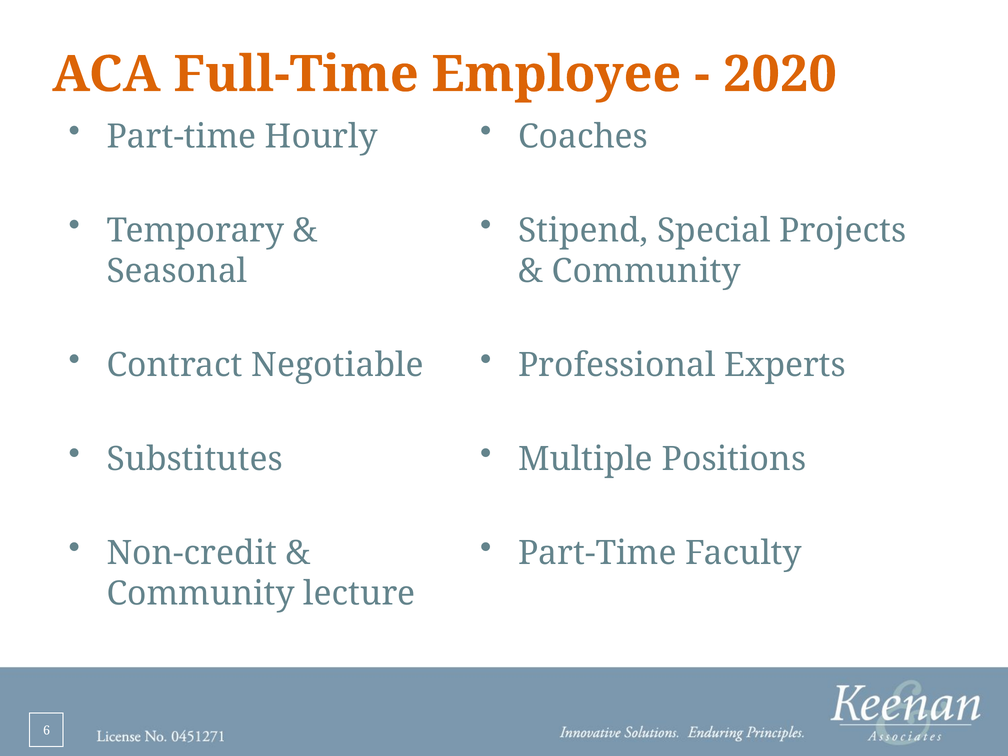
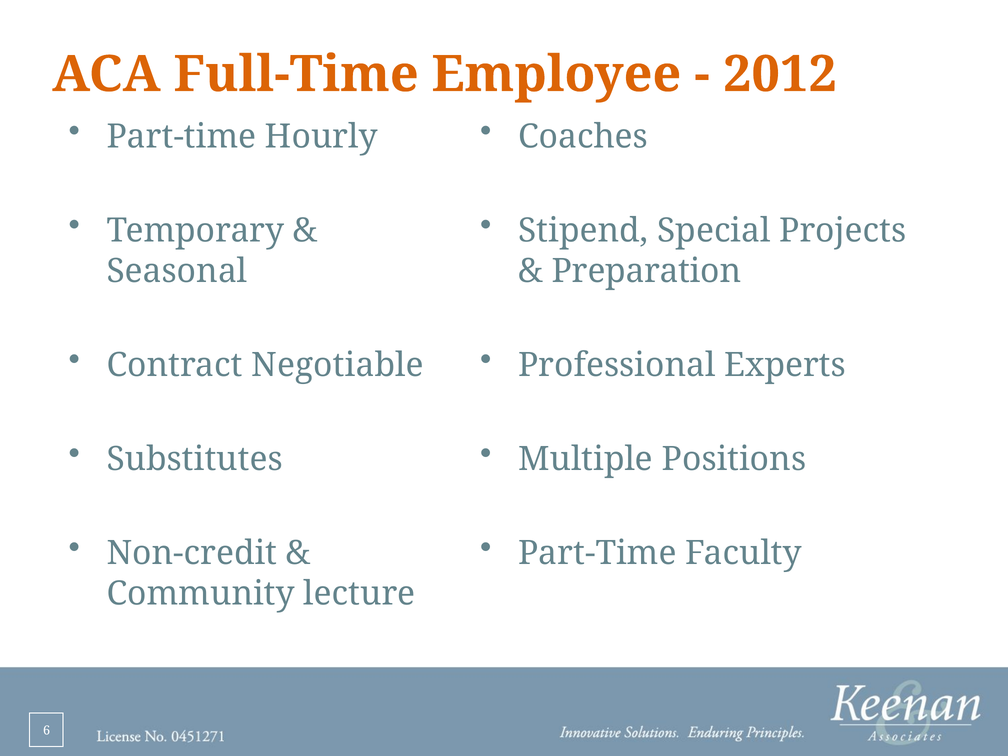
2020: 2020 -> 2012 (780, 74)
Community: Community -> Preparation (647, 271)
